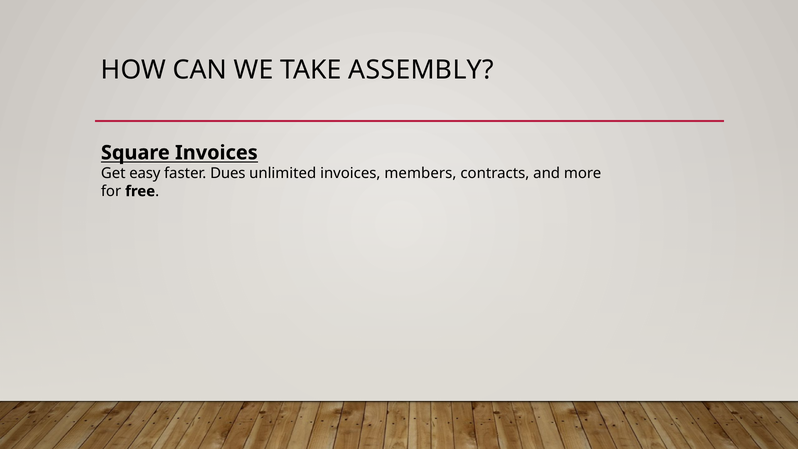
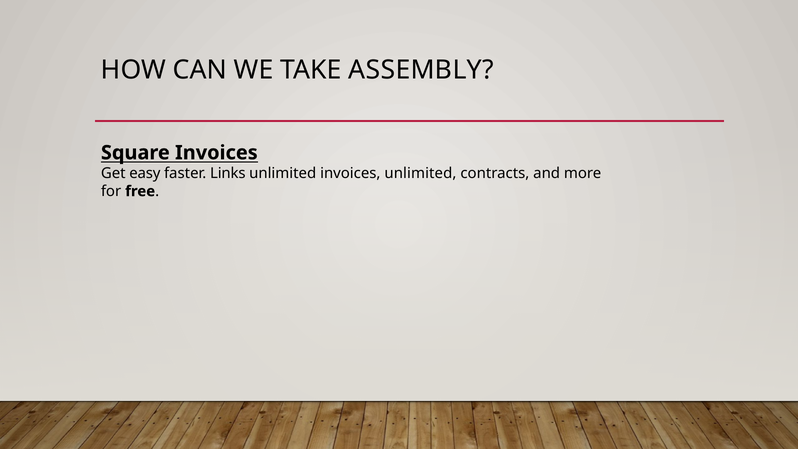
Dues: Dues -> Links (228, 173)
invoices members: members -> unlimited (420, 173)
